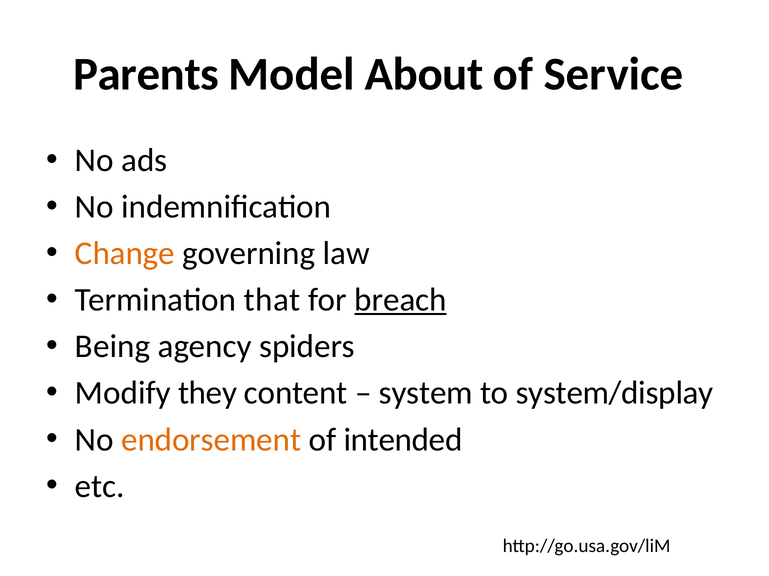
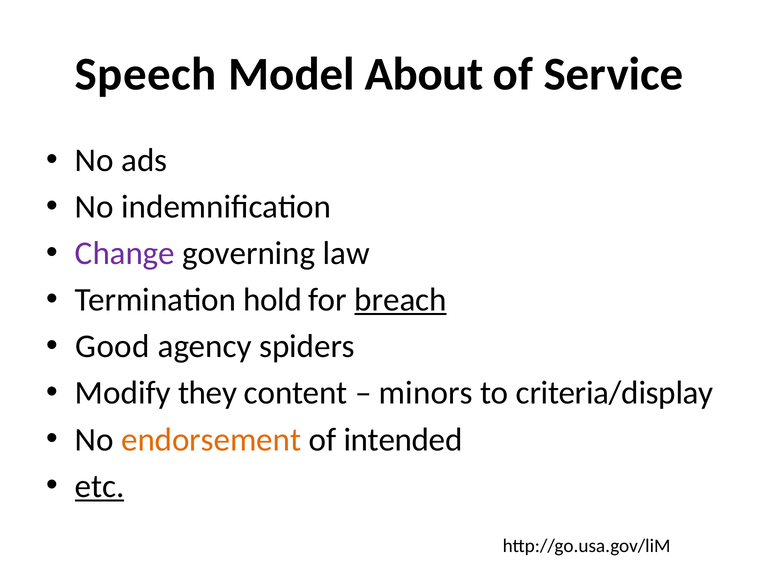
Parents: Parents -> Speech (146, 74)
Change colour: orange -> purple (125, 254)
that: that -> hold (273, 300)
Being: Being -> Good (112, 347)
system: system -> minors (426, 394)
system/display: system/display -> criteria/display (615, 394)
etc underline: none -> present (100, 487)
